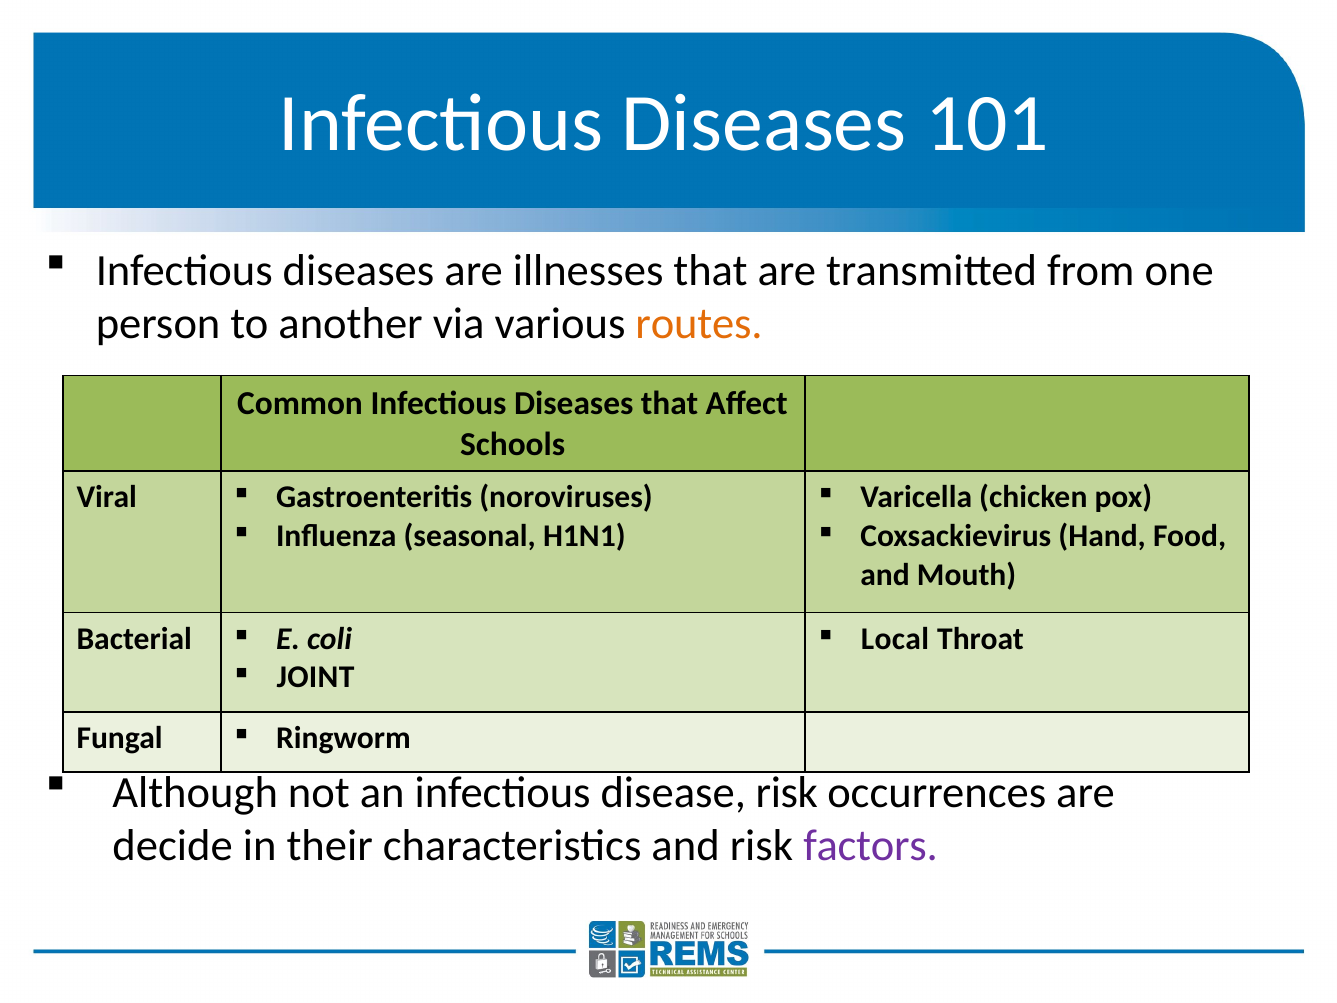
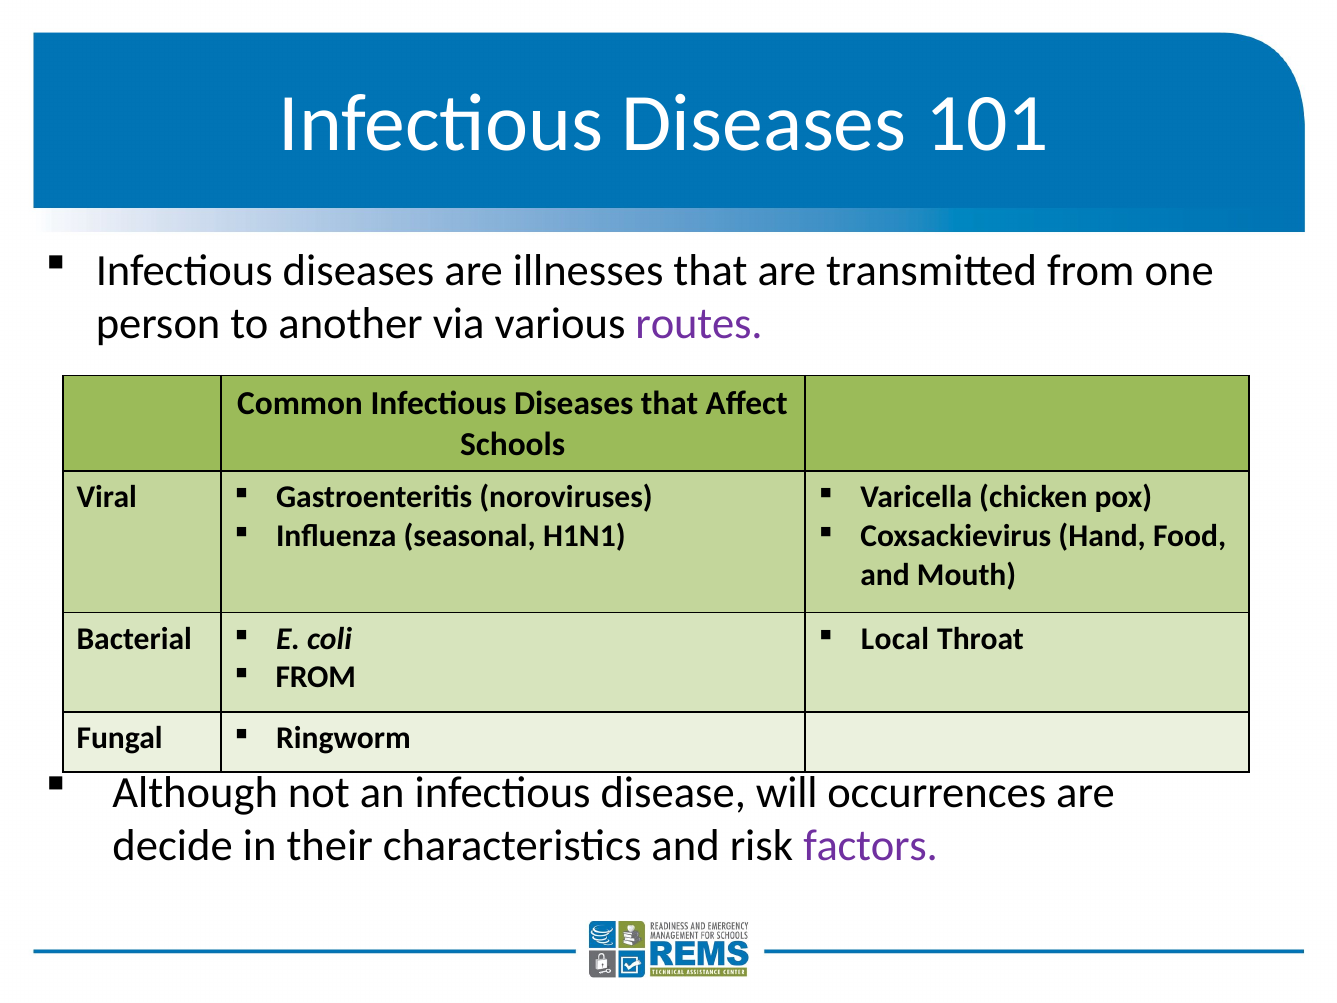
routes colour: orange -> purple (699, 324)
JOINT: JOINT -> FROM (316, 677)
disease risk: risk -> will (787, 792)
